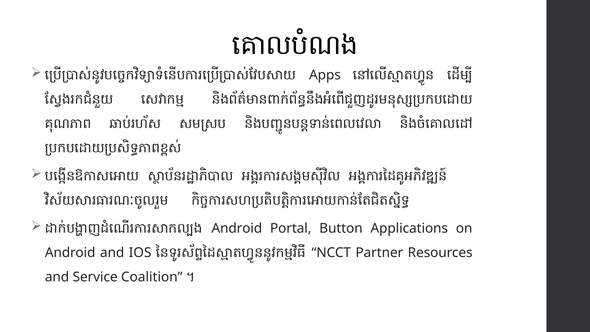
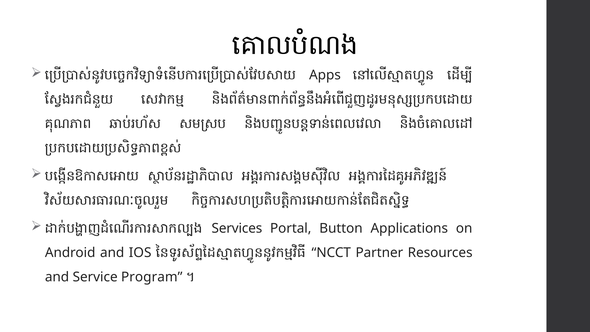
Android: Android -> Services (237, 228)
Coalition: Coalition -> Program (152, 277)
